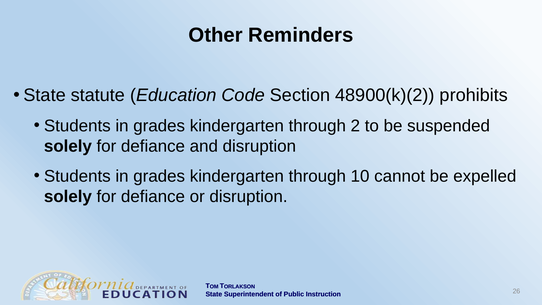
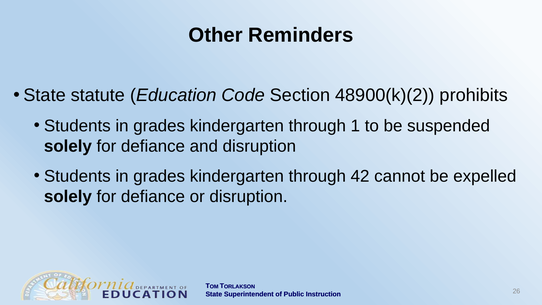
2: 2 -> 1 (355, 126)
10: 10 -> 42 (360, 176)
